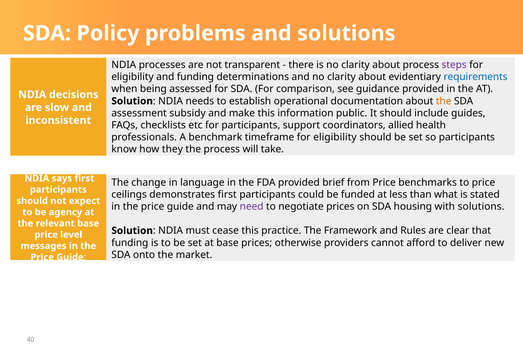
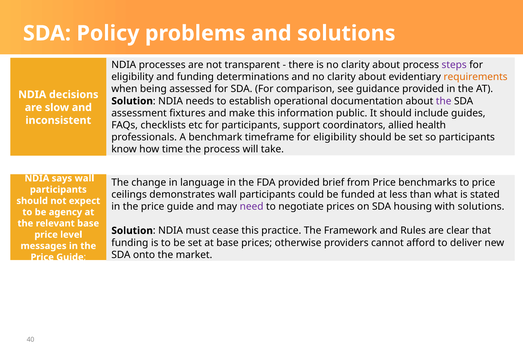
requirements colour: blue -> orange (476, 77)
the colour: orange -> purple (444, 101)
subsidy: subsidy -> fixtures (188, 113)
they: they -> time (173, 149)
says first: first -> wall (84, 178)
demonstrates first: first -> wall (227, 194)
